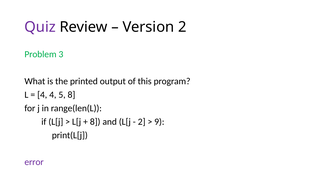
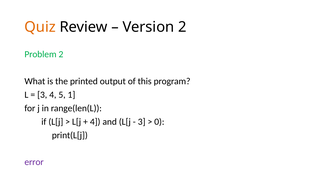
Quiz colour: purple -> orange (40, 27)
Problem 3: 3 -> 2 (61, 54)
4: 4 -> 3 (42, 95)
5 8: 8 -> 1 (71, 95)
8: 8 -> 4 (95, 121)
2: 2 -> 3 (142, 121)
9: 9 -> 0 (159, 121)
